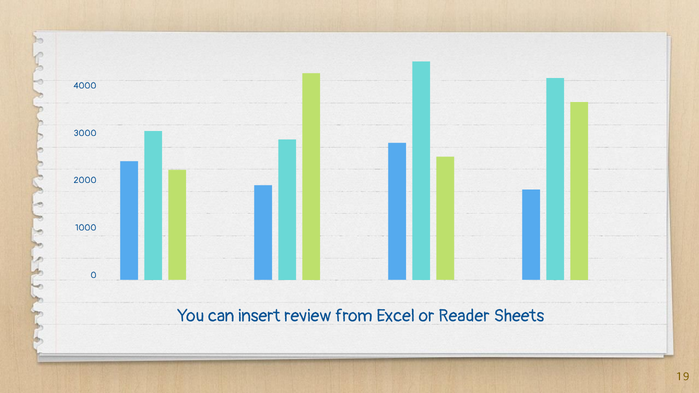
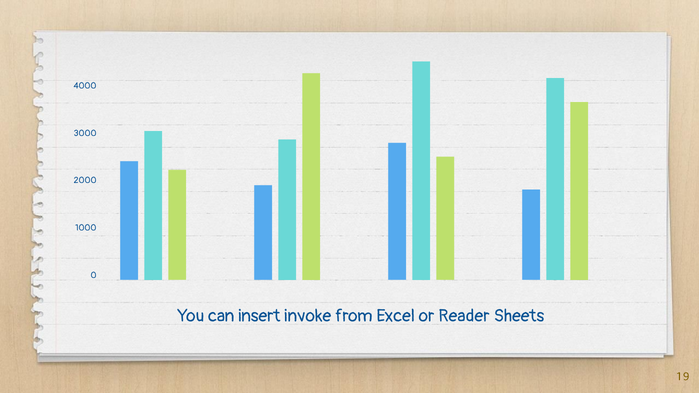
review: review -> invoke (308, 316)
